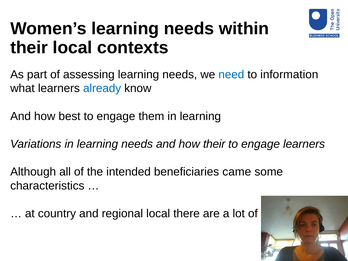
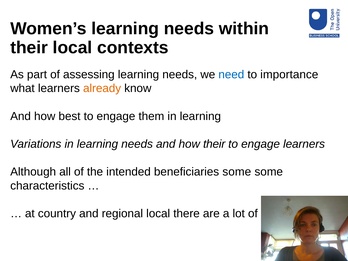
information: information -> importance (289, 74)
already colour: blue -> orange (102, 88)
beneficiaries came: came -> some (237, 172)
